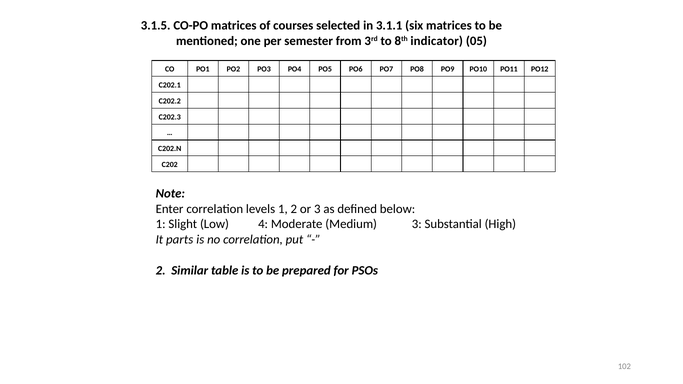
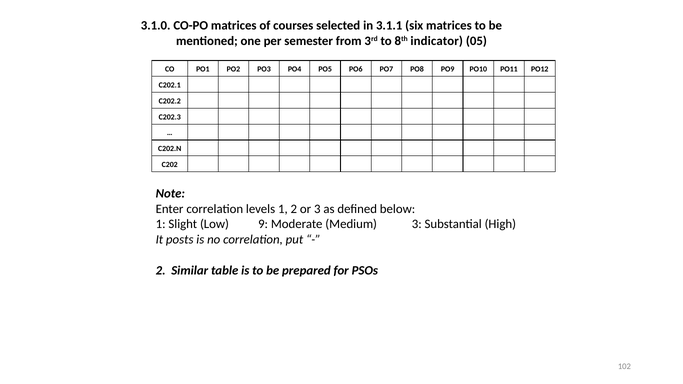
3.1.5: 3.1.5 -> 3.1.0 (156, 26)
4: 4 -> 9 (263, 224)
parts: parts -> posts (180, 240)
